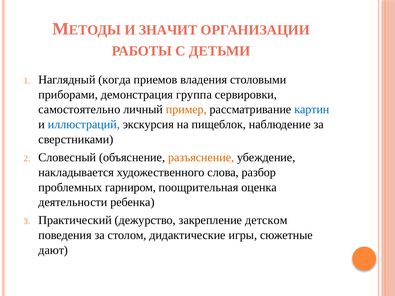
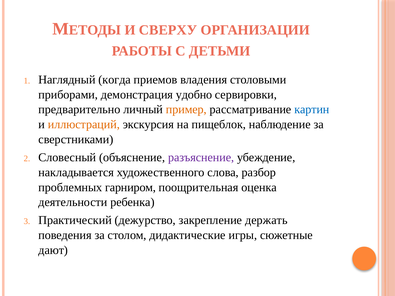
ЗНАЧИТ: ЗНАЧИТ -> СВЕРХУ (168, 30)
группа: группа -> удобно (194, 95)
самостоятельно: самостоятельно -> предварительно (79, 110)
иллюстраций colour: blue -> orange (84, 125)
разъяснение colour: orange -> purple (201, 157)
детском: детском -> держать (266, 220)
